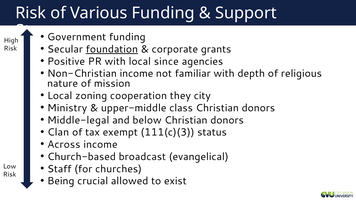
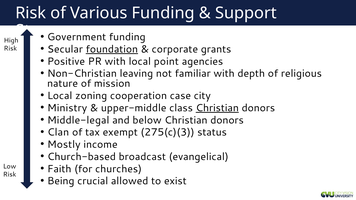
since: since -> point (166, 61)
Non-Christian income: income -> leaving (136, 74)
they: they -> case (180, 96)
Christian underline: none -> present (217, 108)
111(c)(3: 111(c)(3 -> 275(c)(3 (168, 132)
Across: Across -> Mostly (64, 145)
Staff: Staff -> Faith (59, 169)
